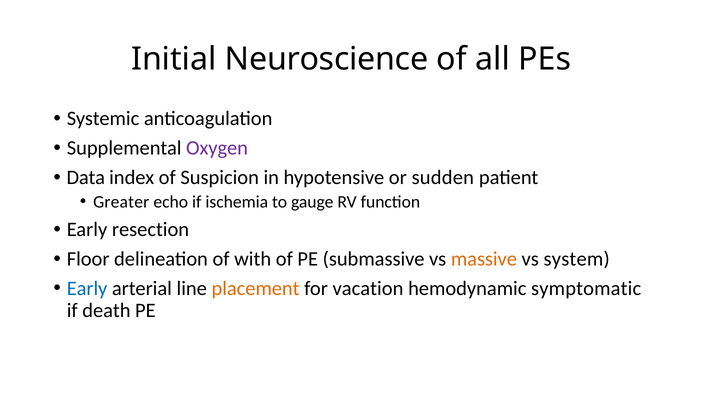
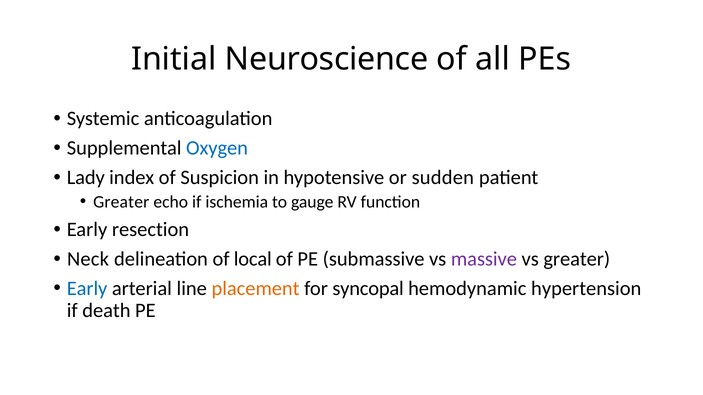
Oxygen colour: purple -> blue (217, 148)
Data: Data -> Lady (86, 178)
Floor: Floor -> Neck (88, 259)
with: with -> local (253, 259)
massive colour: orange -> purple (484, 259)
vs system: system -> greater (577, 259)
vacation: vacation -> syncopal (368, 289)
symptomatic: symptomatic -> hypertension (586, 289)
